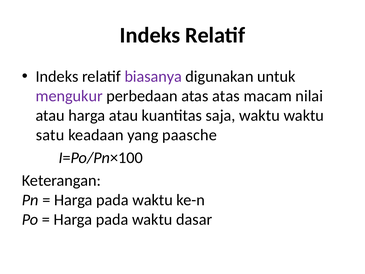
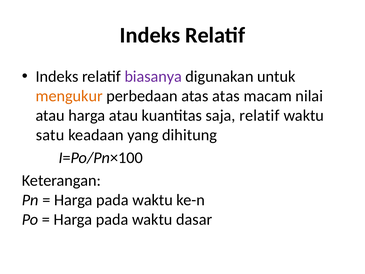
mengukur colour: purple -> orange (69, 96)
saja waktu: waktu -> relatif (259, 116)
paasche: paasche -> dihitung (190, 135)
